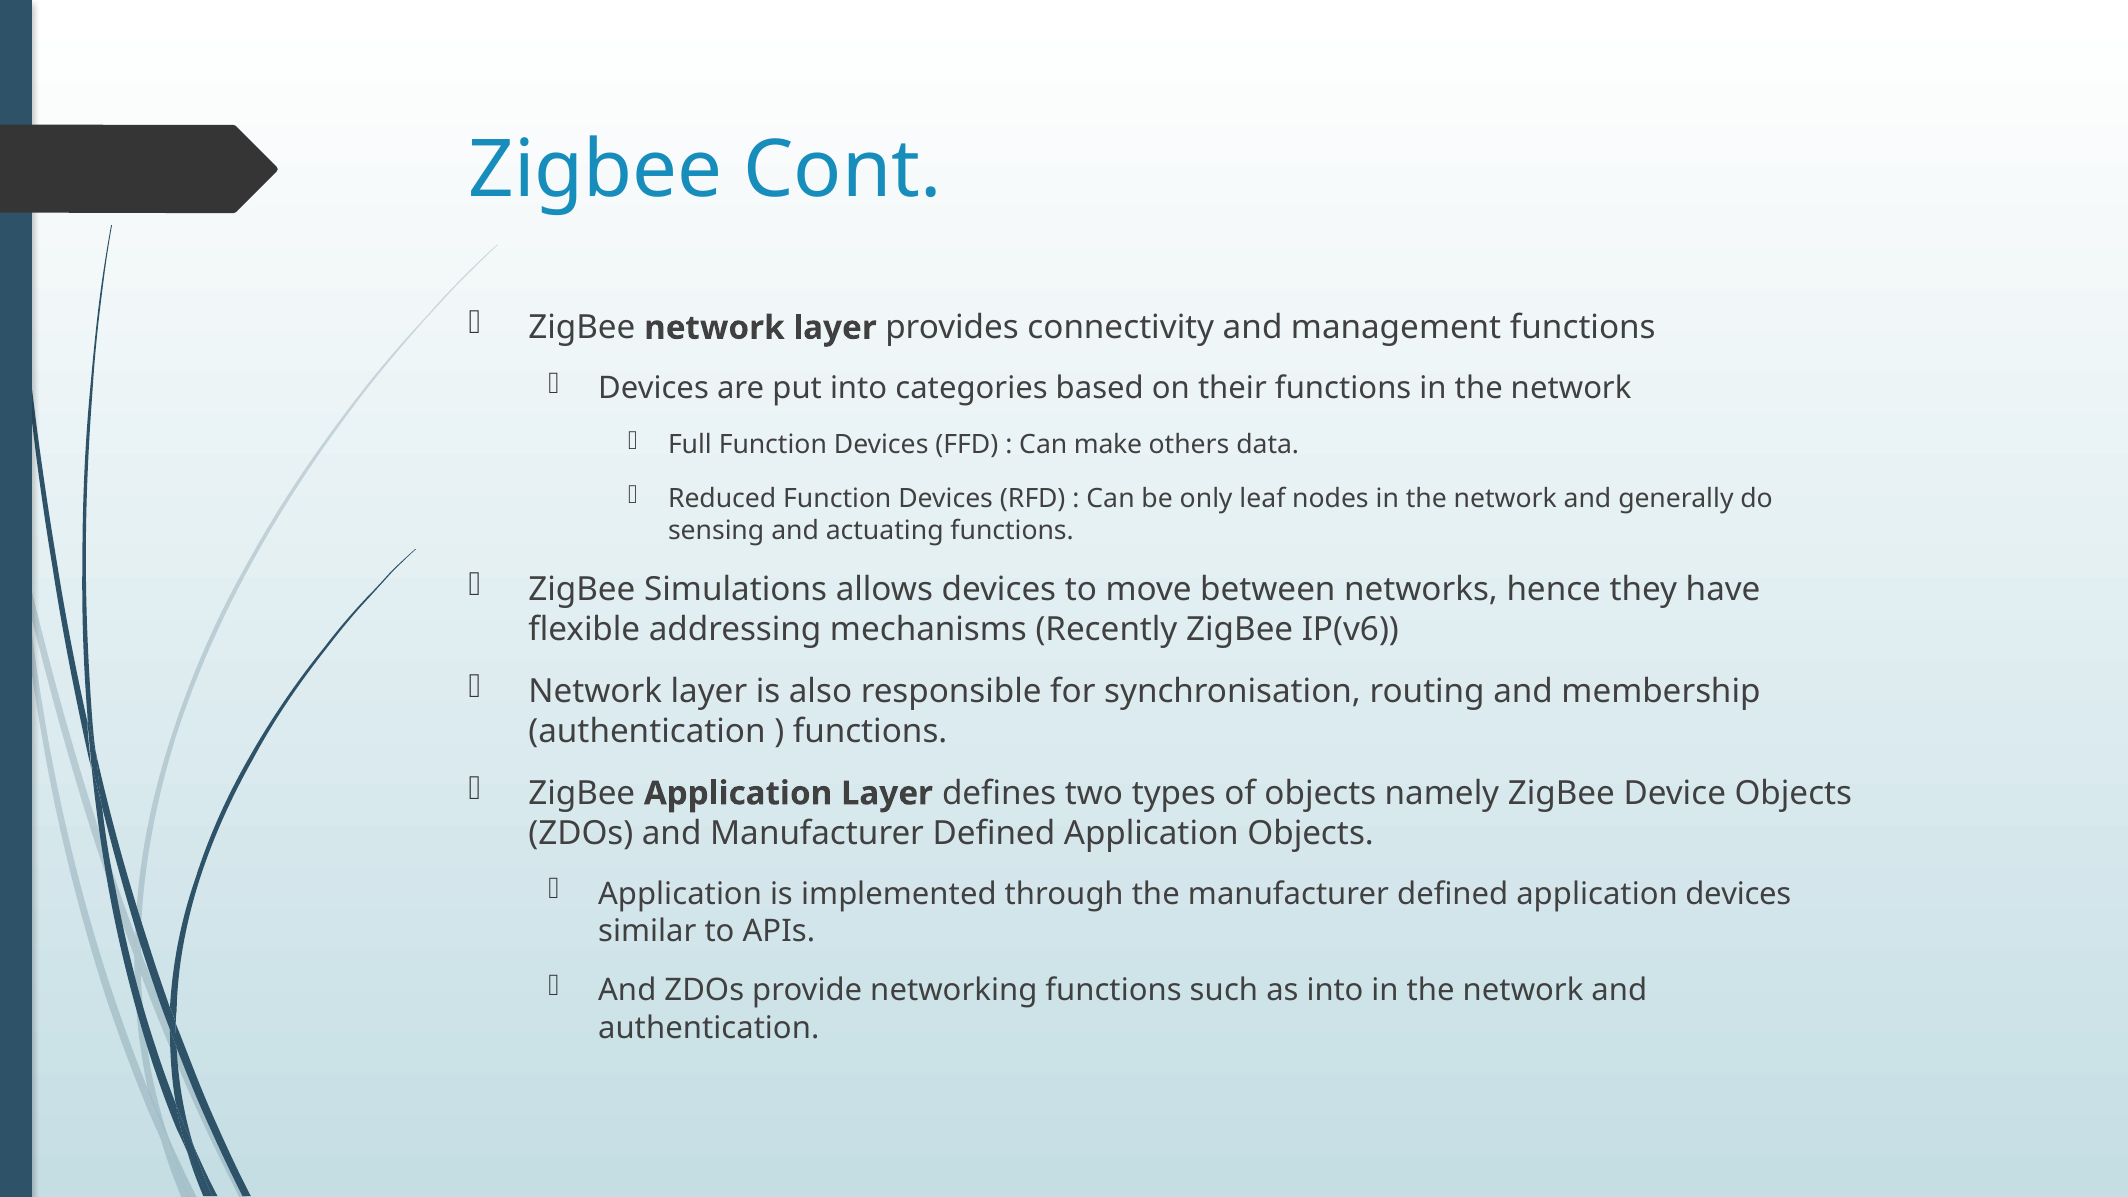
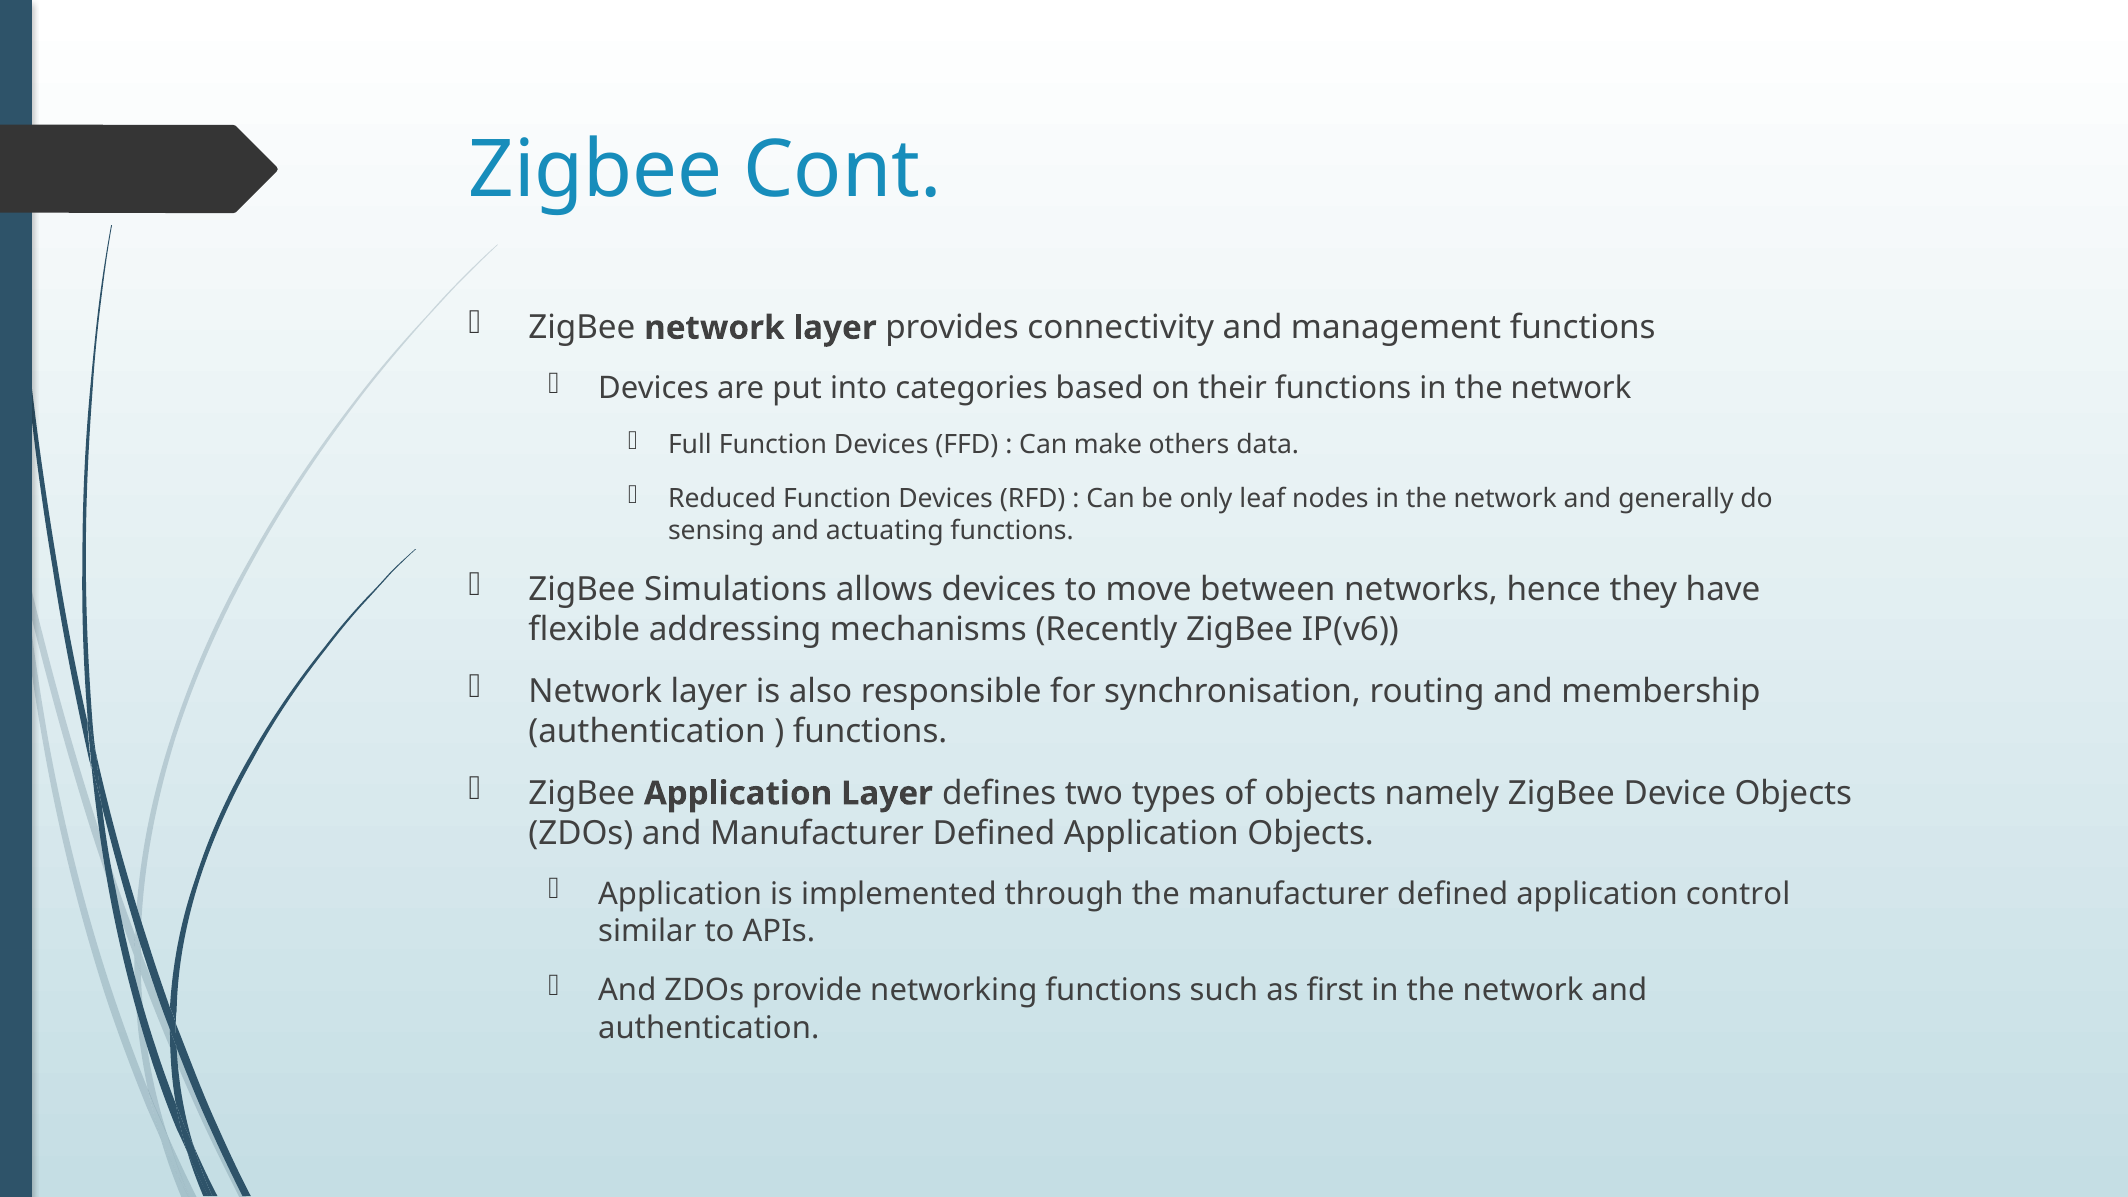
application devices: devices -> control (1738, 894)
as into: into -> first (1335, 991)
